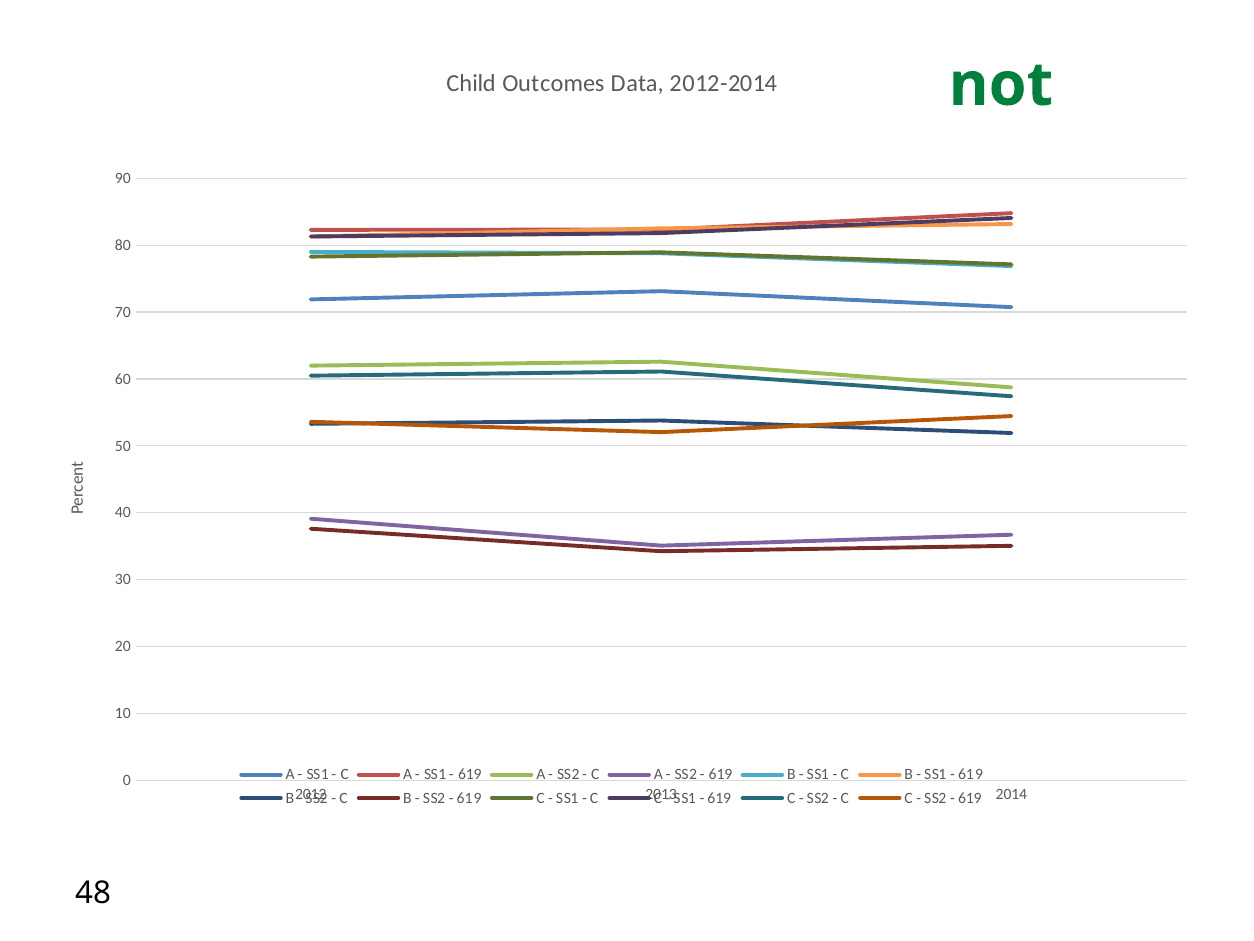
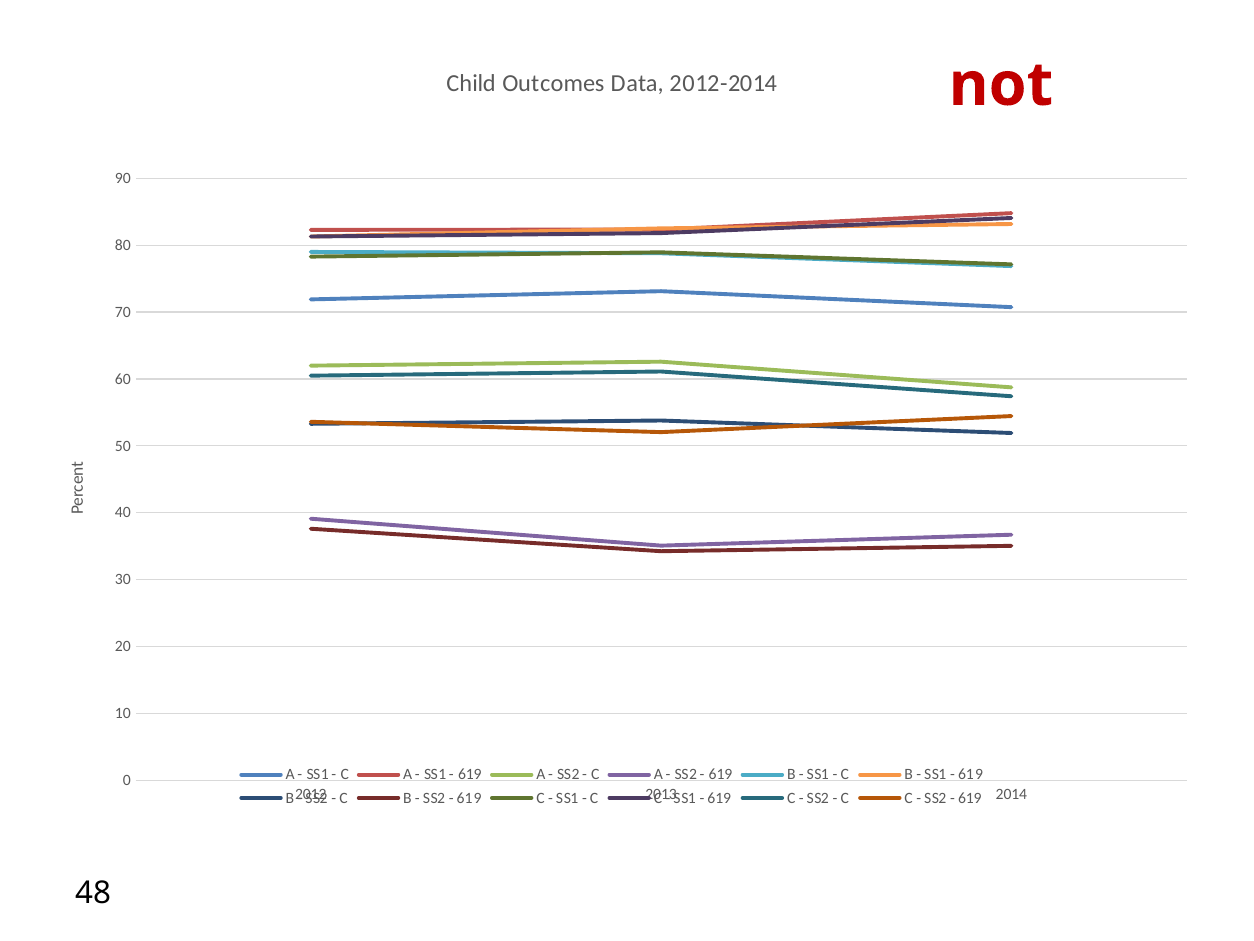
not colour: green -> red (1001, 85)
